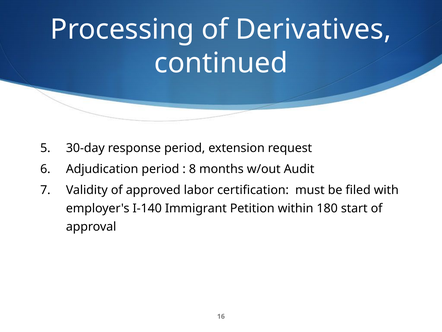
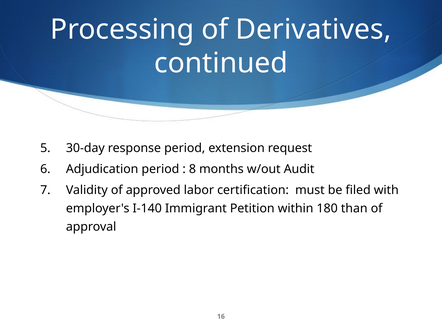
start: start -> than (354, 208)
